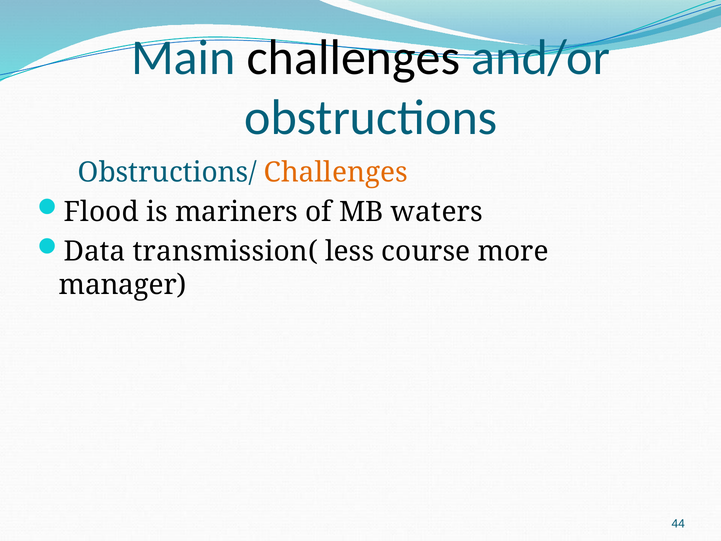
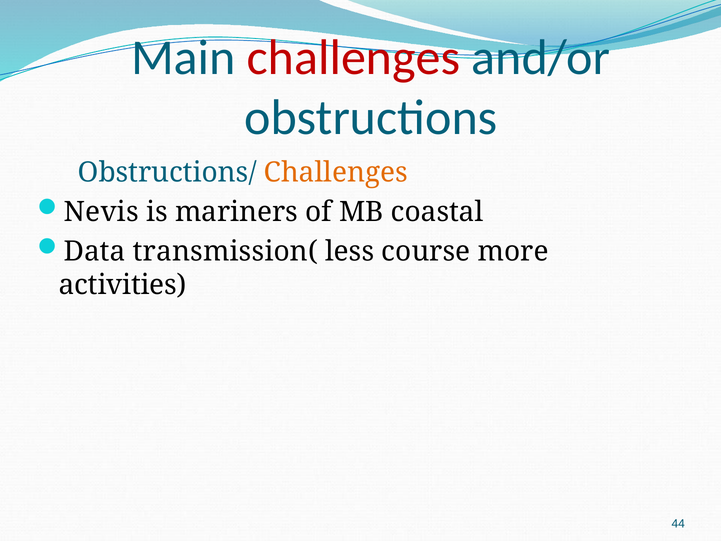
challenges colour: black -> red (353, 58)
Flood: Flood -> Nevis (101, 212)
waters: waters -> coastal (437, 212)
manager: manager -> activities (123, 285)
